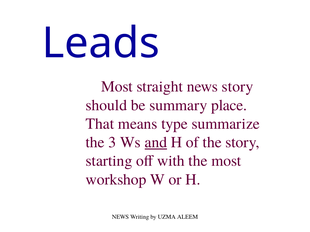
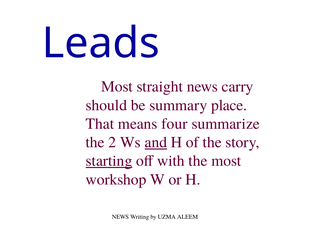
news story: story -> carry (238, 87)
type: type -> four (174, 124)
3: 3 -> 2 (112, 143)
starting underline: none -> present (109, 161)
